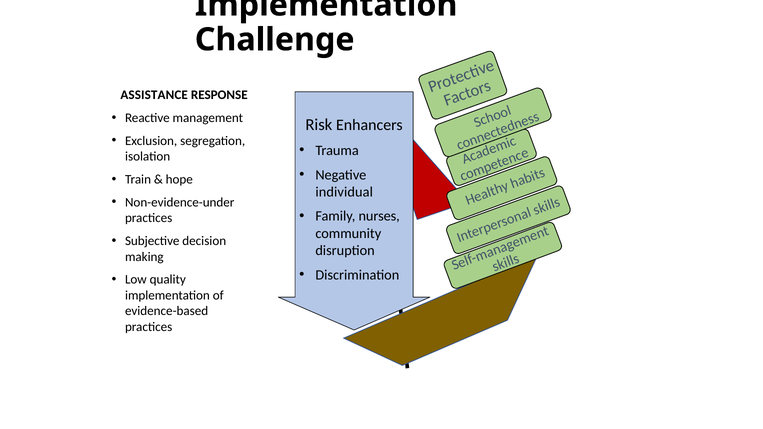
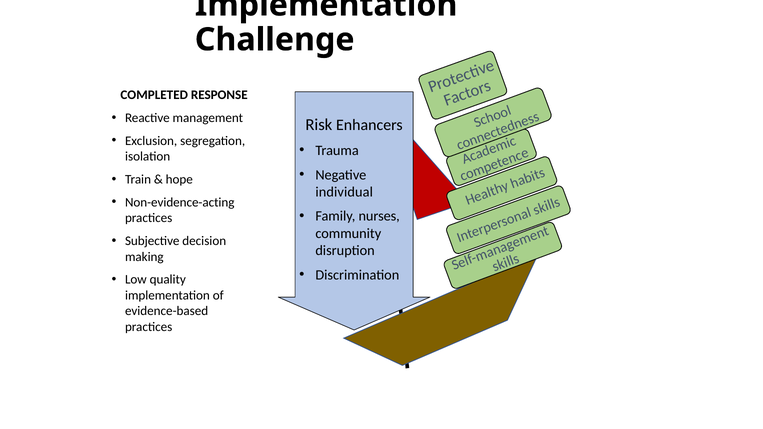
ASSISTANCE: ASSISTANCE -> COMPLETED (154, 95)
Non-evidence-under: Non-evidence-under -> Non-evidence-acting (180, 202)
